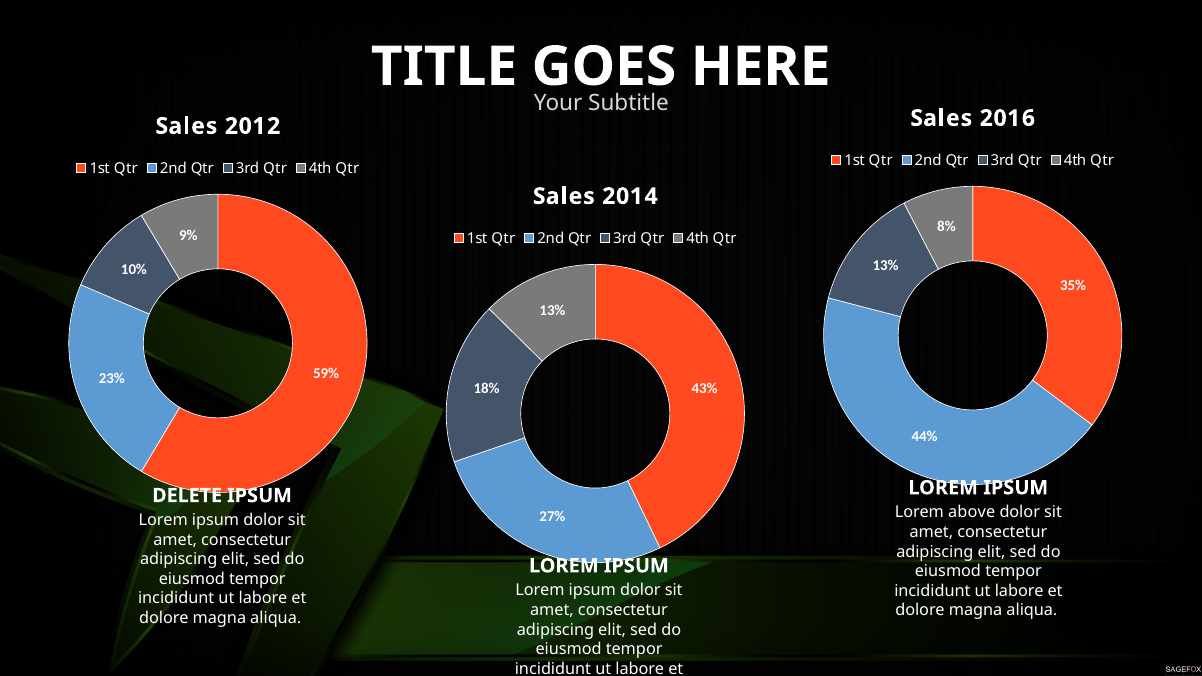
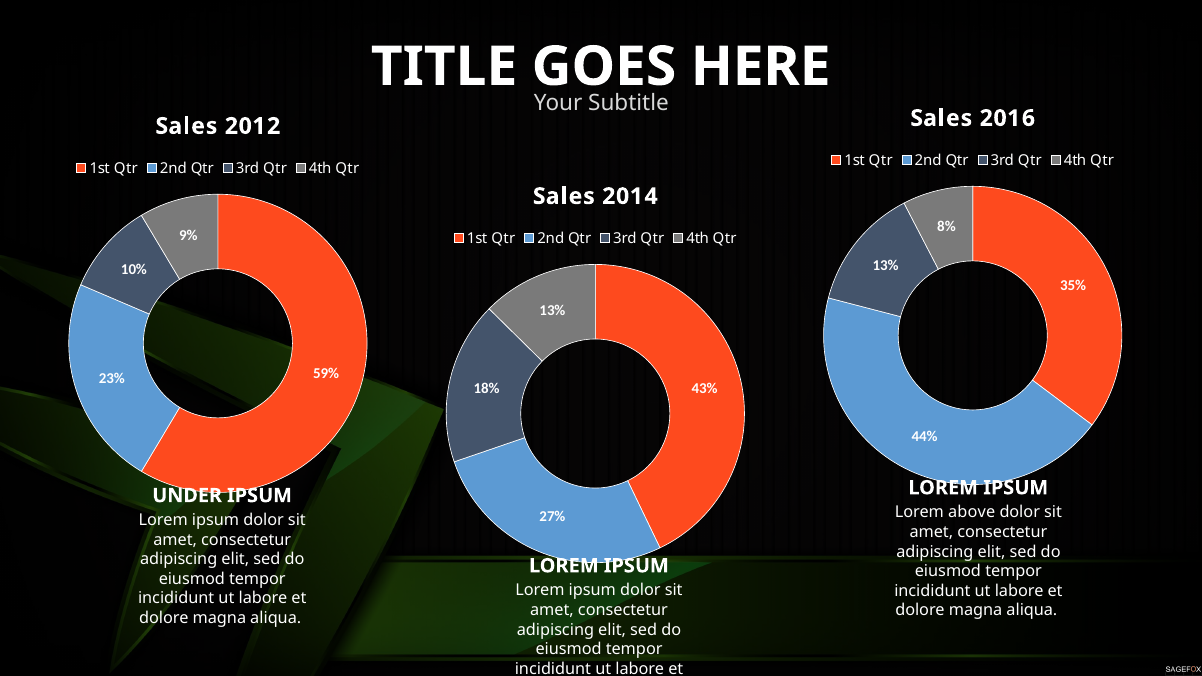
DELETE: DELETE -> UNDER (187, 496)
